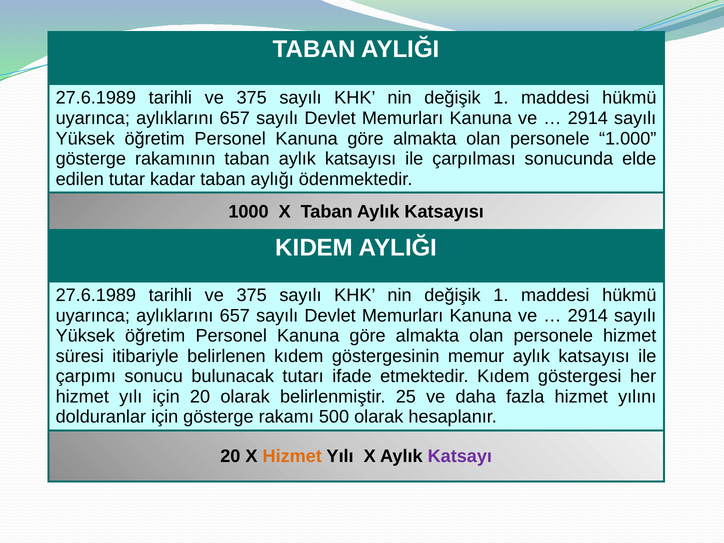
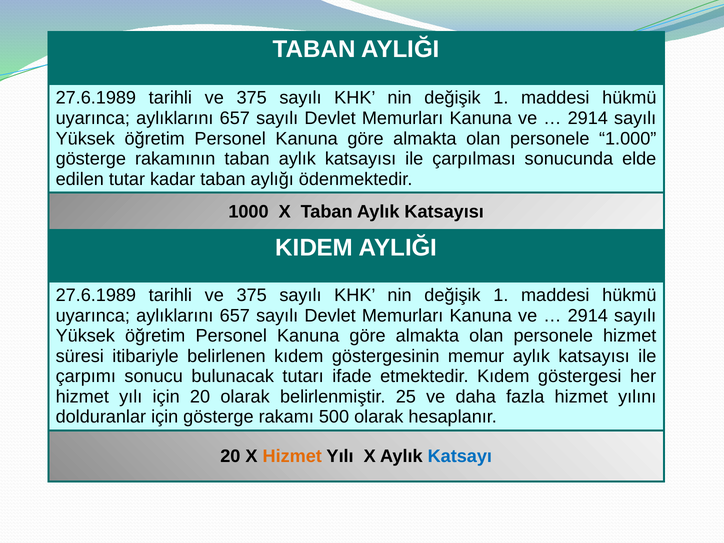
Katsayı colour: purple -> blue (460, 456)
